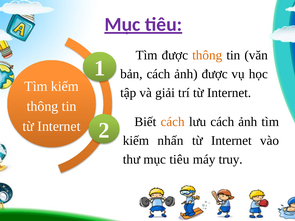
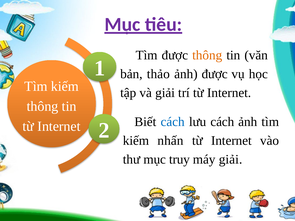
bản cách: cách -> thảo (158, 74)
cách colour: orange -> blue (173, 122)
thư mục tiêu: tiêu -> truy (180, 160)
máy truy: truy -> giải (231, 160)
